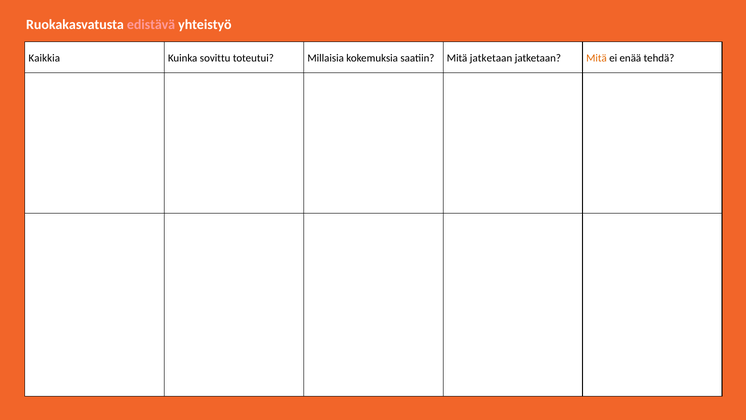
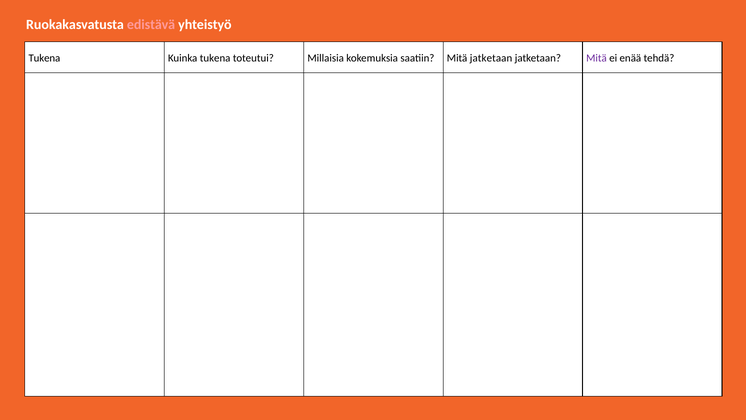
Kaikkia: Kaikkia -> Tukena (44, 58)
Kuinka sovittu: sovittu -> tukena (215, 58)
Mitä colour: orange -> purple (596, 58)
